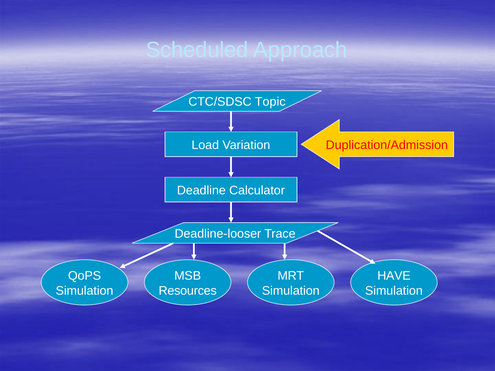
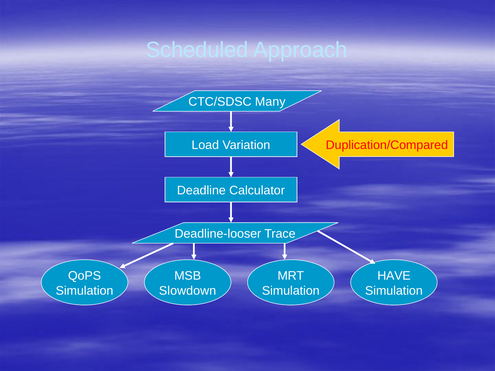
Topic: Topic -> Many (270, 102)
Duplication/Admission: Duplication/Admission -> Duplication/Compared (387, 145)
Resources: Resources -> Slowdown (188, 291)
